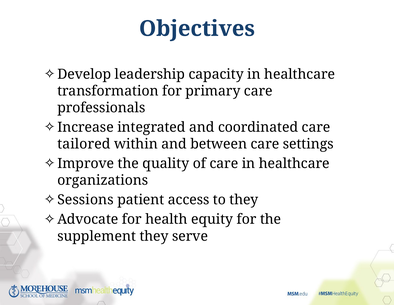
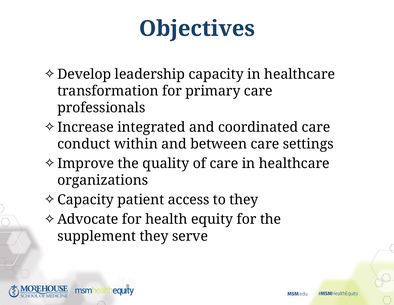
tailored: tailored -> conduct (84, 144)
Sessions: Sessions -> Capacity (86, 199)
